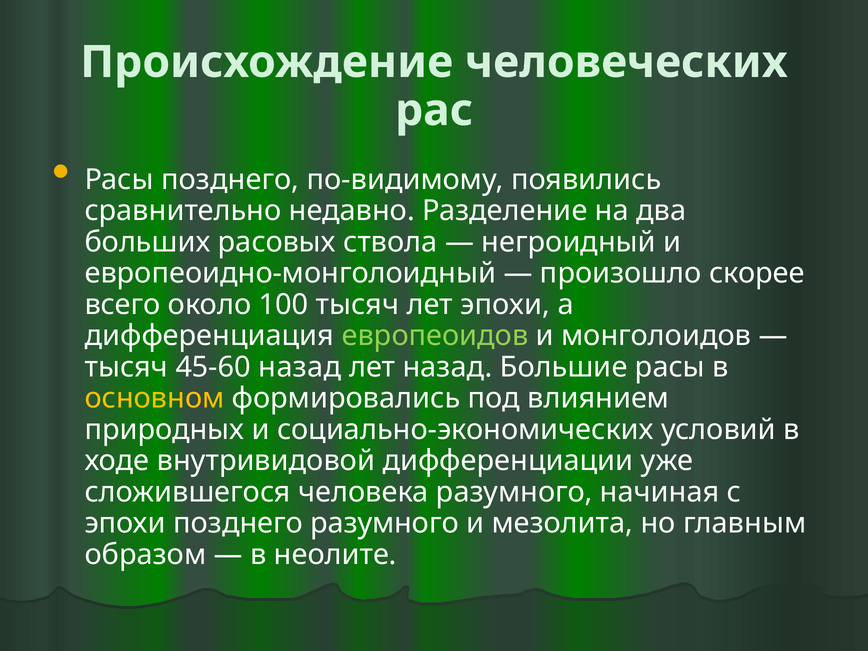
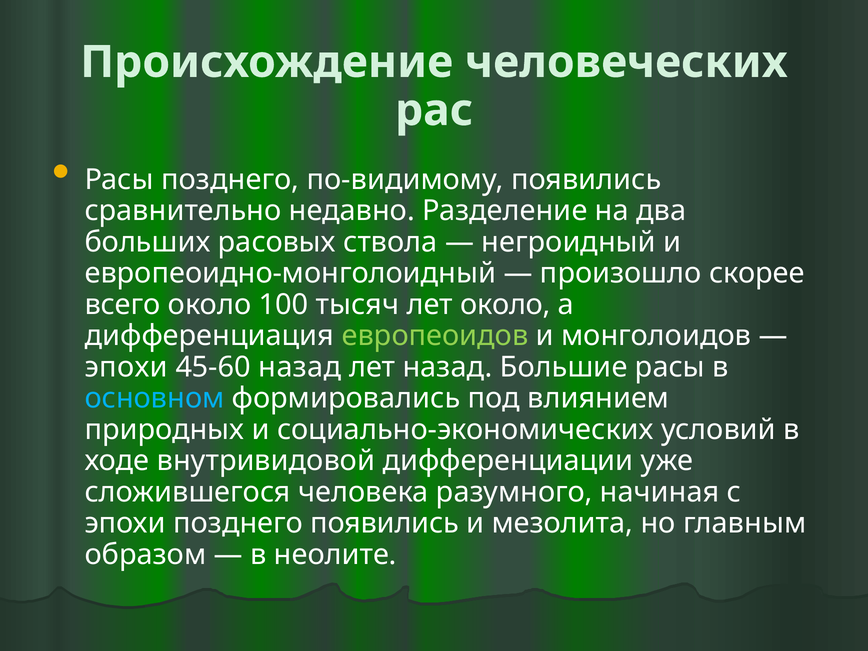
лет эпохи: эпохи -> около (505, 305)
тысяч: тысяч -> эпохи (126, 367)
основном colour: yellow -> light blue (155, 398)
позднего разумного: разумного -> появились (385, 523)
